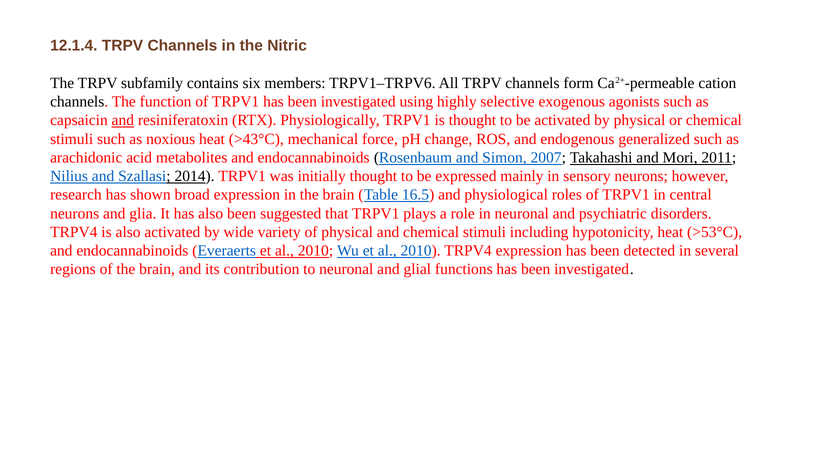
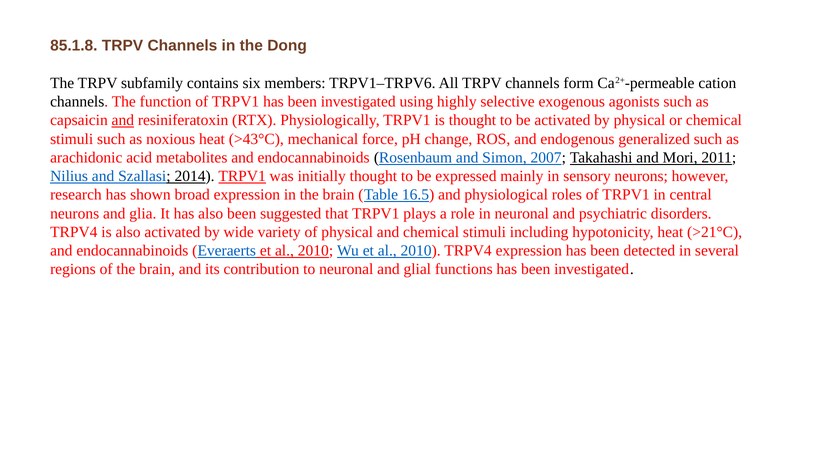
12.1.4: 12.1.4 -> 85.1.8 (74, 46)
Nitric: Nitric -> Dong (287, 46)
TRPV1 underline: none -> present (242, 176)
>53°C: >53°C -> >21°C (715, 232)
